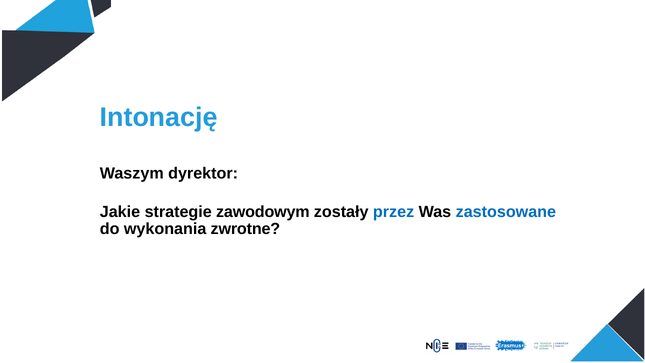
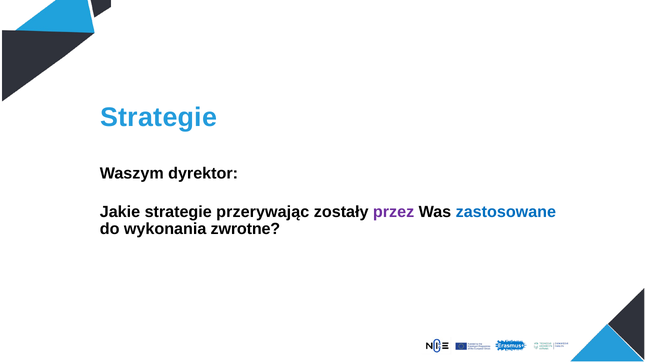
Intonację: Intonację -> Strategie (159, 117)
zawodowym: zawodowym -> przerywając (263, 212)
przez colour: blue -> purple (394, 212)
